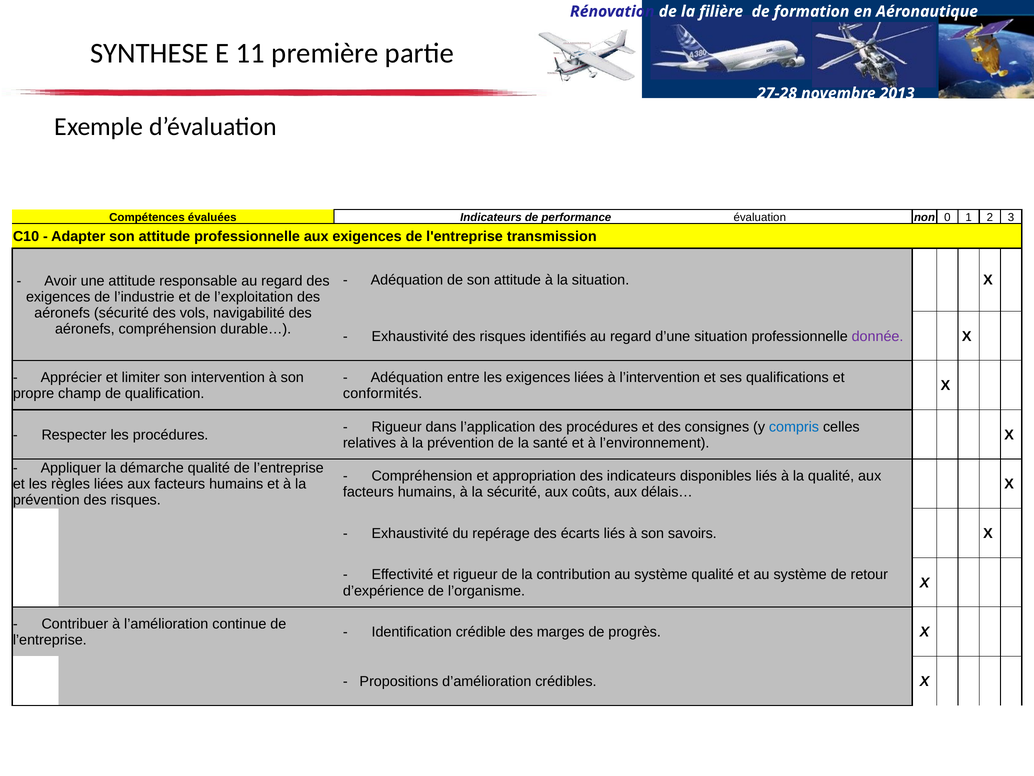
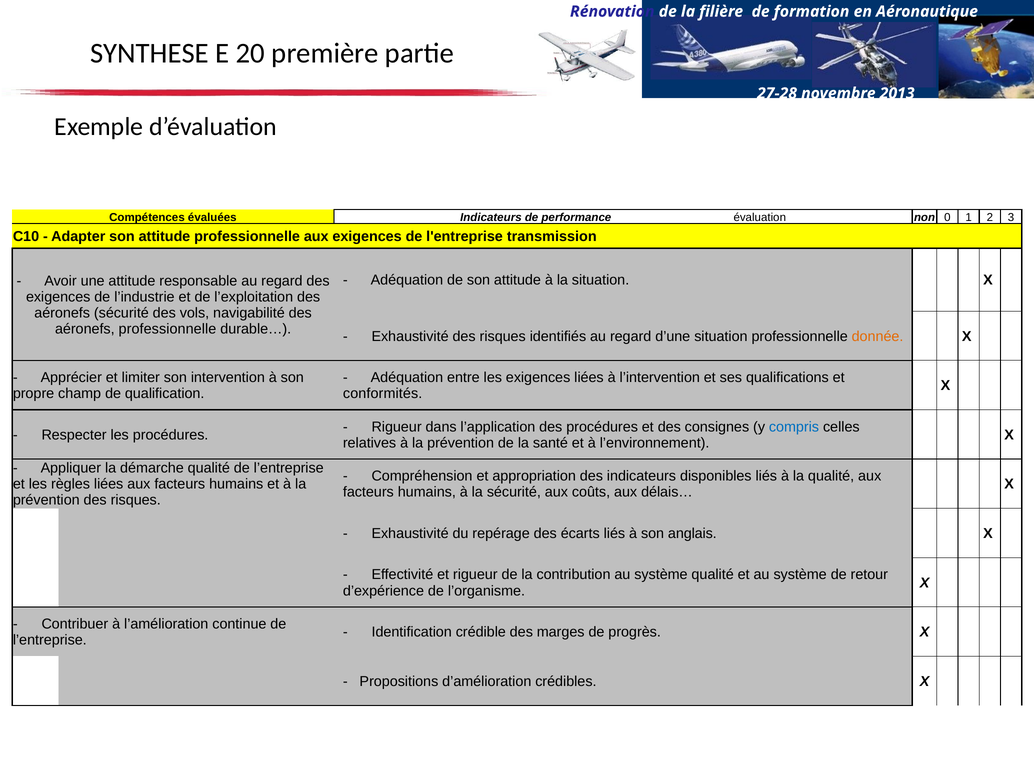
11: 11 -> 20 (250, 53)
aéronefs compréhension: compréhension -> professionnelle (167, 329)
donnée colour: purple -> orange (878, 336)
savoirs: savoirs -> anglais (692, 533)
